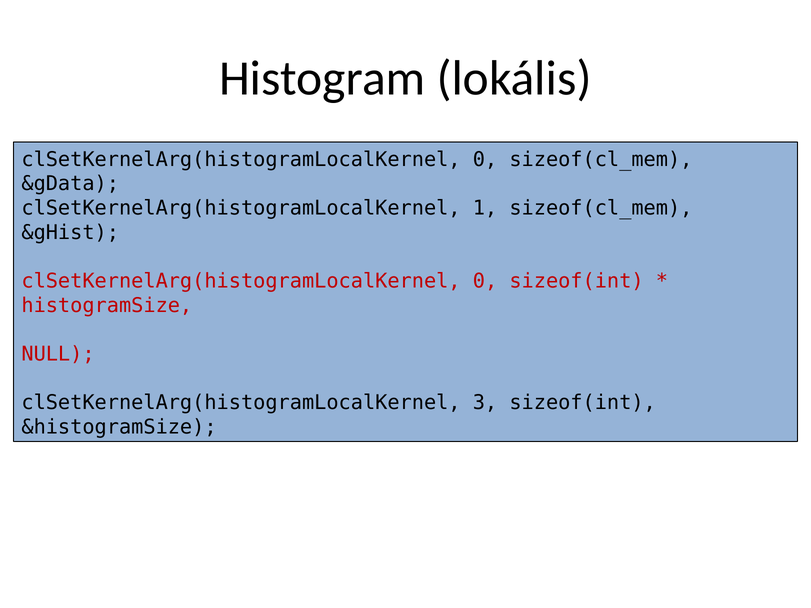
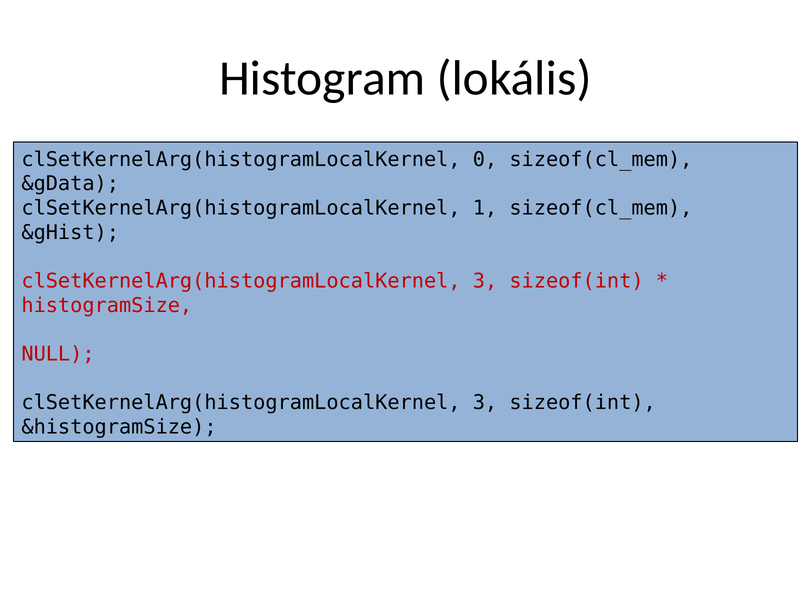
0: 0 -> 3 (485, 281)
